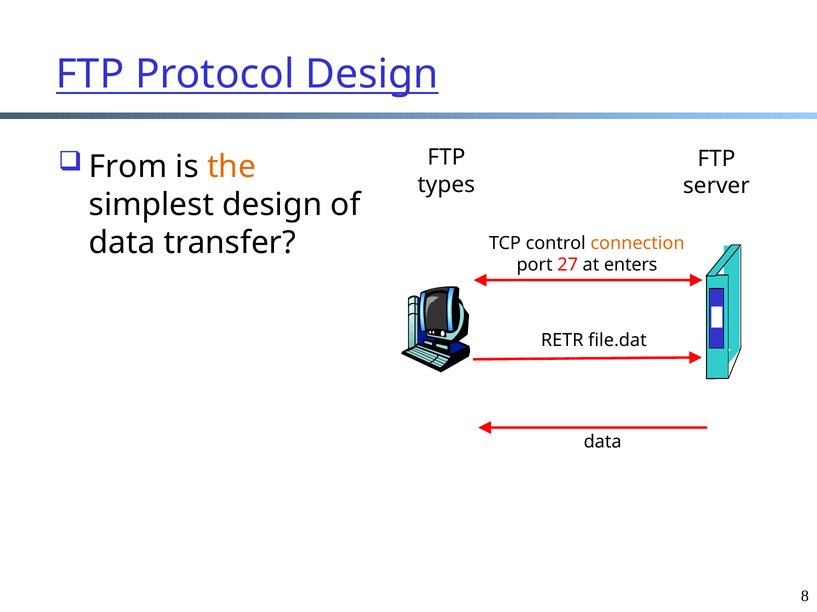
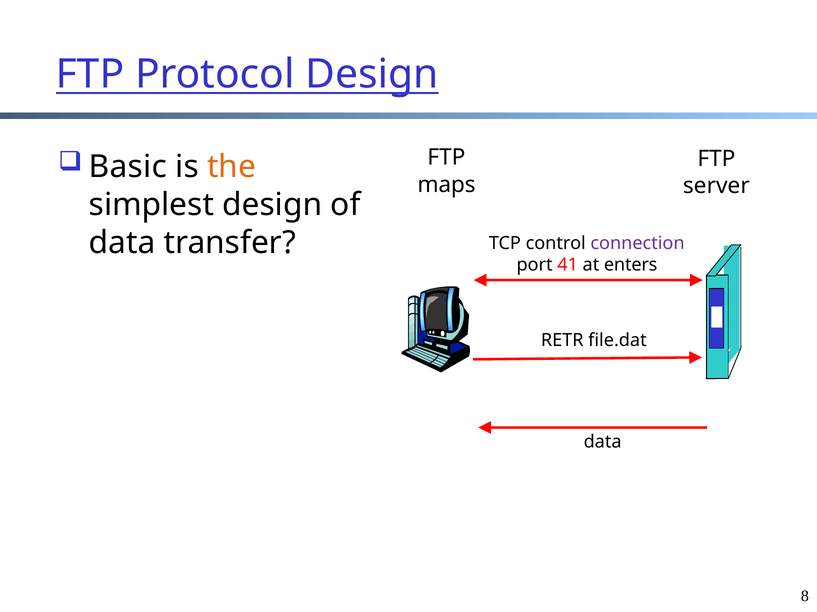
From: From -> Basic (128, 167)
types: types -> maps (446, 185)
connection colour: orange -> purple (638, 244)
27: 27 -> 41 (568, 265)
